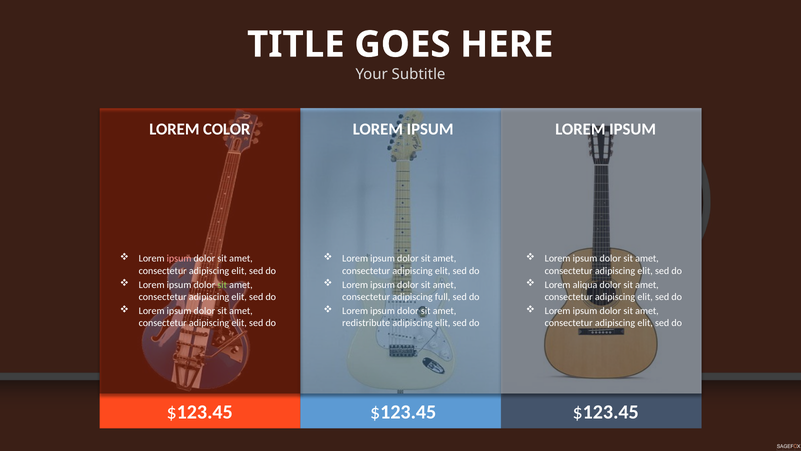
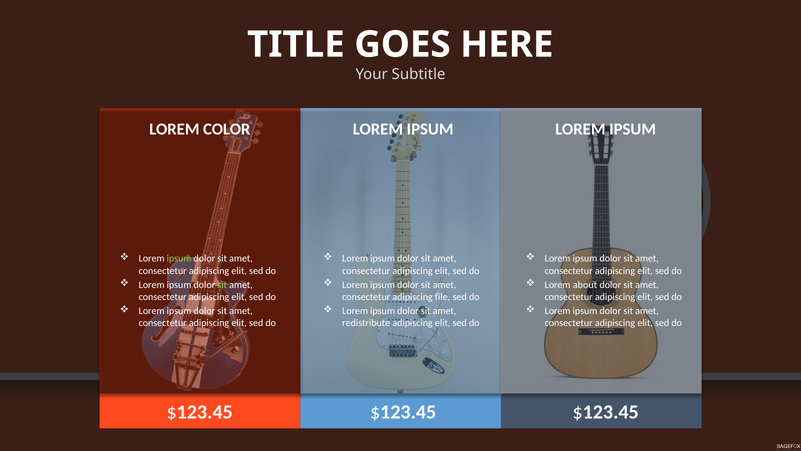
ipsum colour: pink -> light green (179, 258)
aliqua: aliqua -> about (585, 284)
full: full -> file (443, 296)
